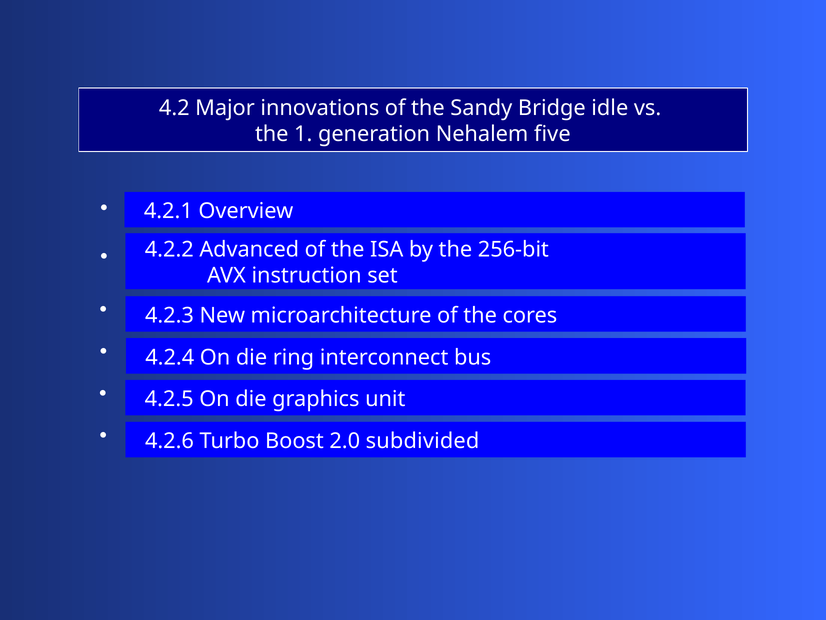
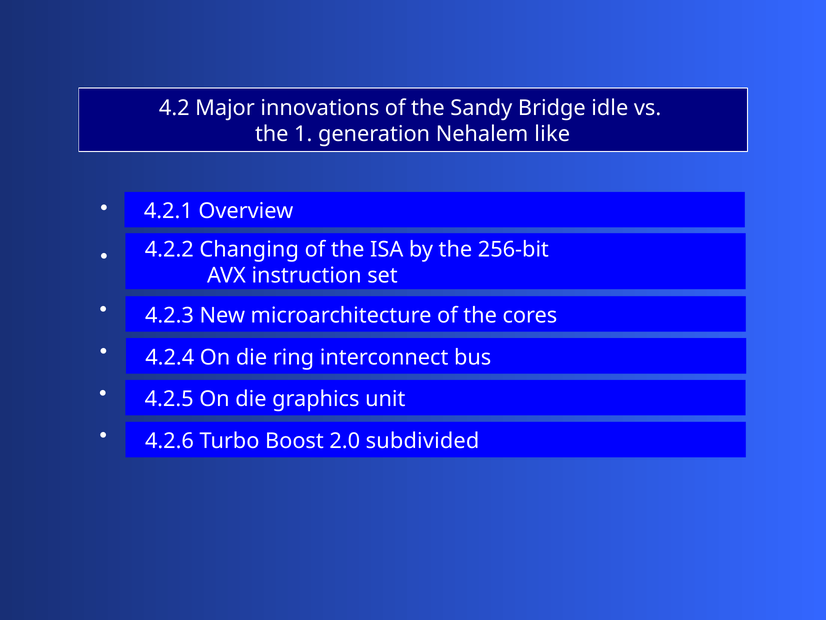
five: five -> like (552, 134)
Advanced: Advanced -> Changing (249, 249)
